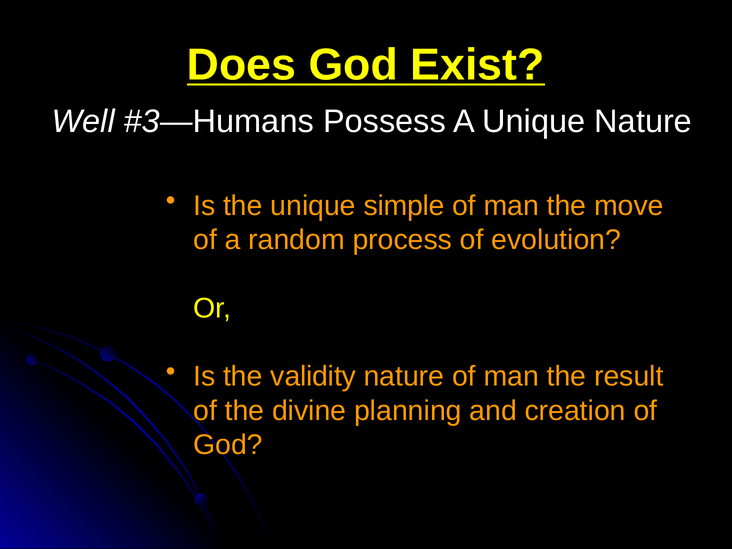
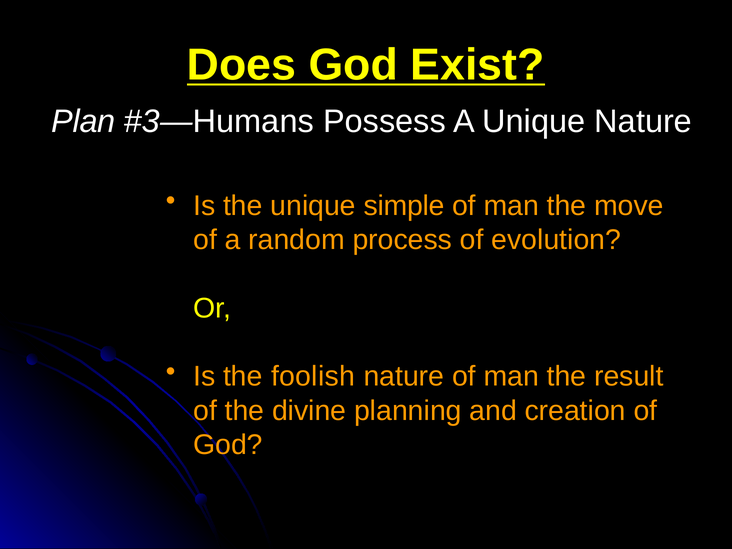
Well: Well -> Plan (83, 122)
validity: validity -> foolish (313, 377)
